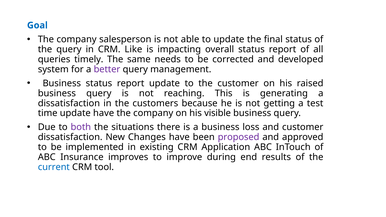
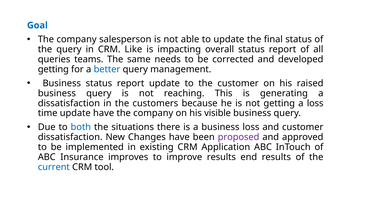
timely: timely -> teams (89, 59)
system: system -> getting (53, 69)
better colour: purple -> blue (107, 69)
a test: test -> loss (315, 103)
both colour: purple -> blue (81, 127)
improve during: during -> results (221, 157)
